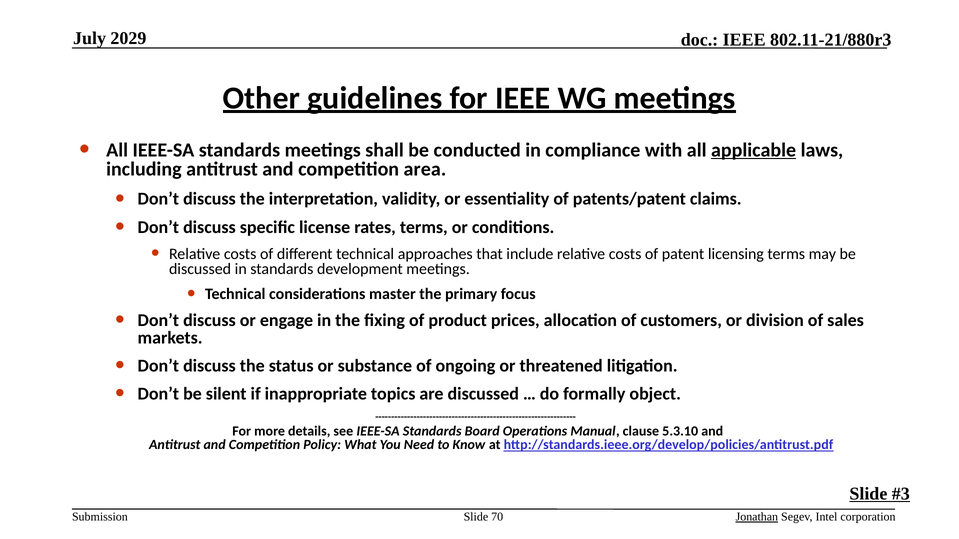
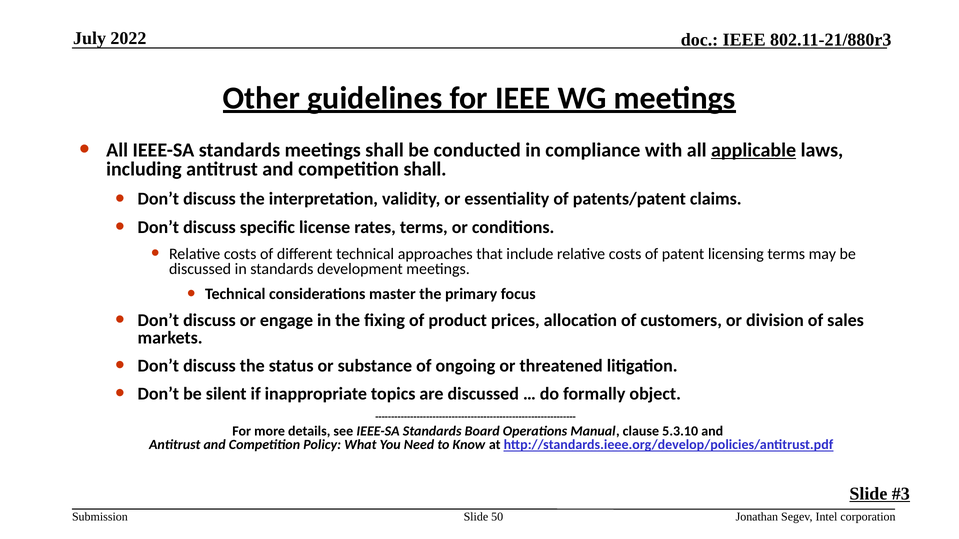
2029: 2029 -> 2022 (128, 38)
competition area: area -> shall (425, 169)
70: 70 -> 50 (497, 517)
Jonathan underline: present -> none (757, 517)
